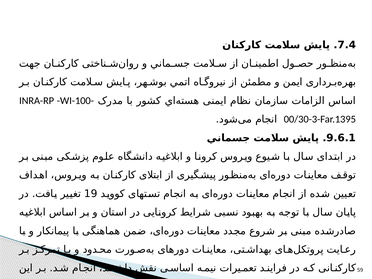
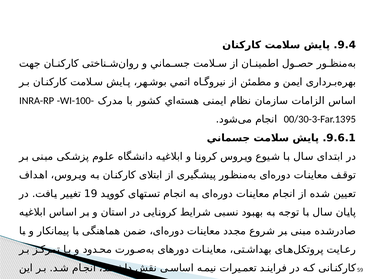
7.4: 7.4 -> 9.4 (347, 45)
